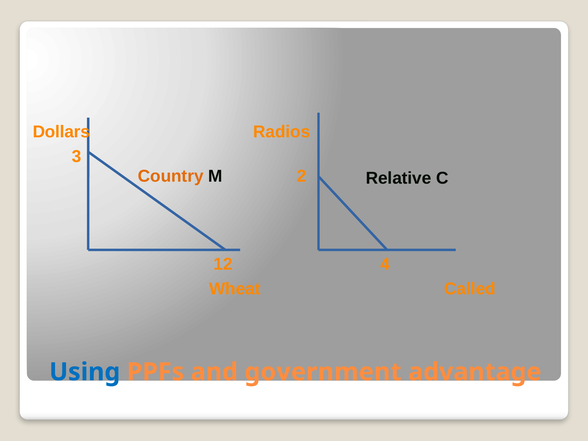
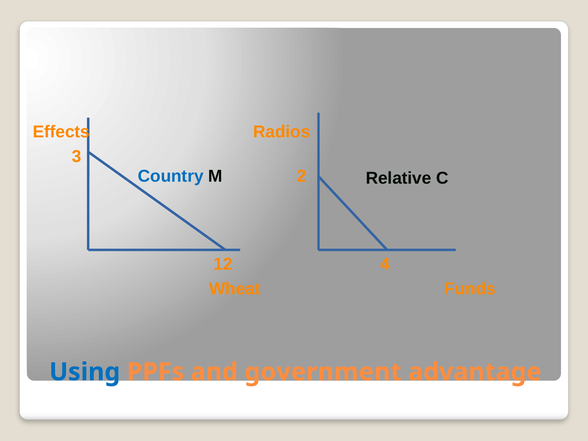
Dollars: Dollars -> Effects (61, 132)
Country colour: orange -> blue (171, 176)
Called: Called -> Funds (470, 289)
